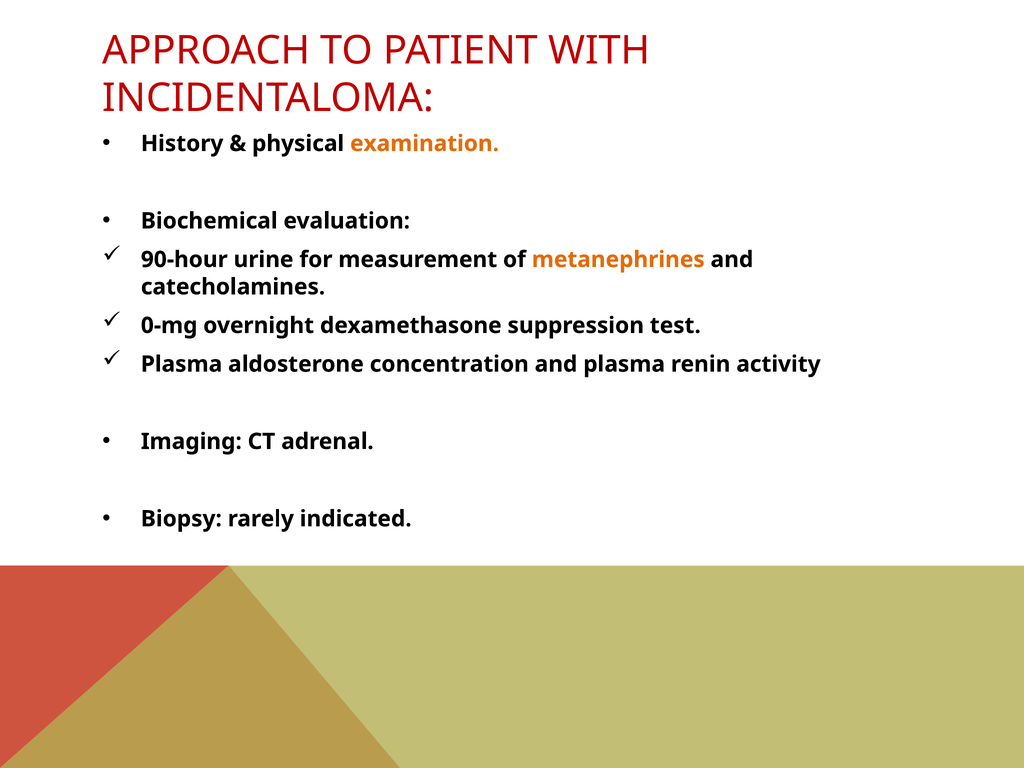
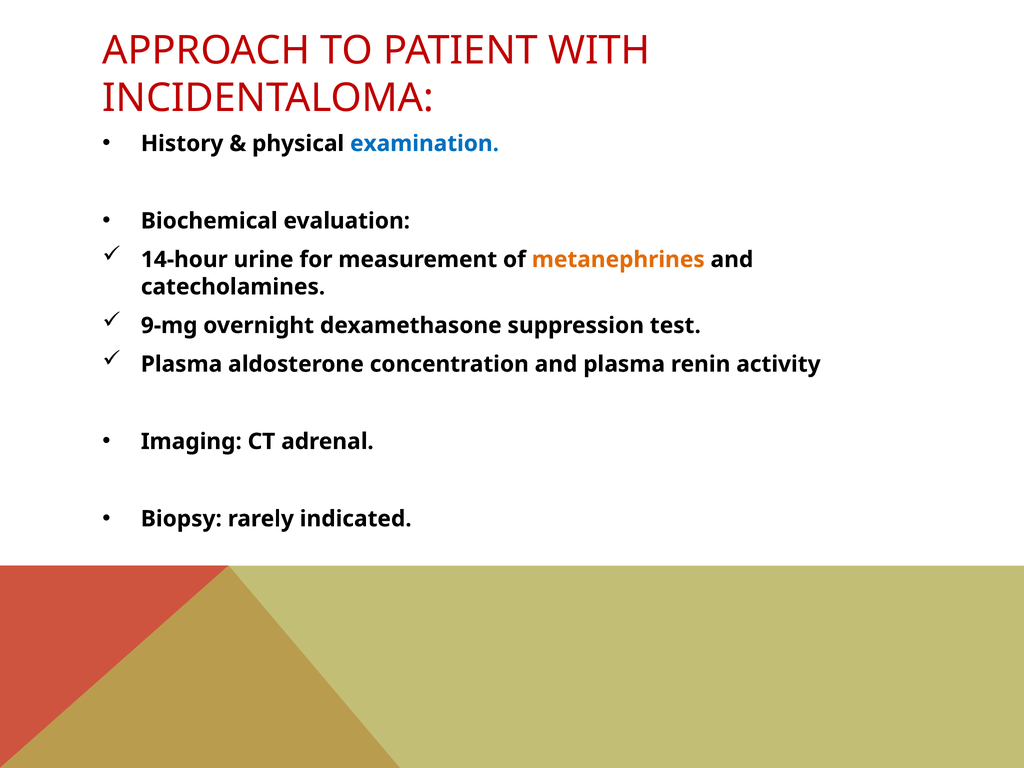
examination colour: orange -> blue (425, 144)
90-hour: 90-hour -> 14-hour (184, 260)
0-mg: 0-mg -> 9-mg (169, 326)
